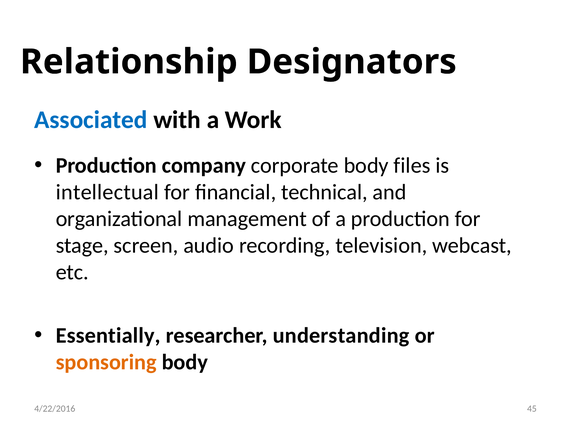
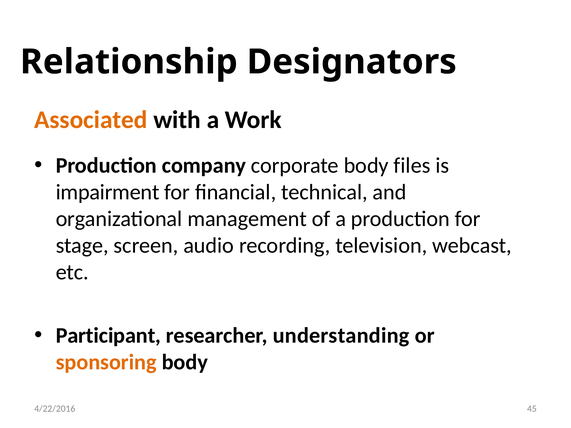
Associated colour: blue -> orange (91, 120)
intellectual: intellectual -> impairment (108, 192)
Essentially: Essentially -> Participant (108, 336)
